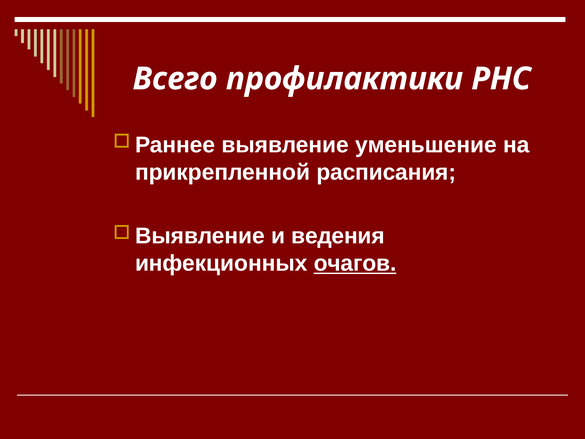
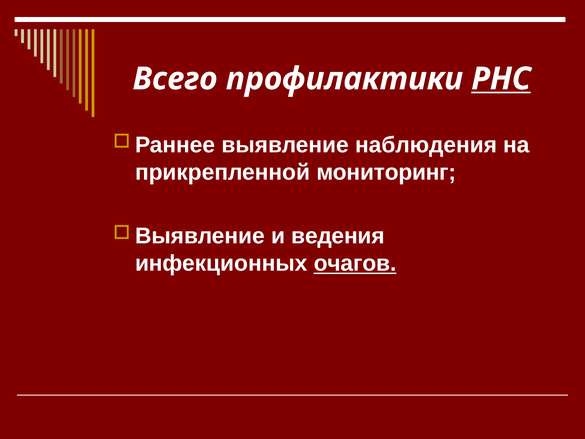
РНС underline: none -> present (501, 79)
уменьшение: уменьшение -> наблюдения (426, 145)
расписания: расписания -> мониторинг (386, 172)
